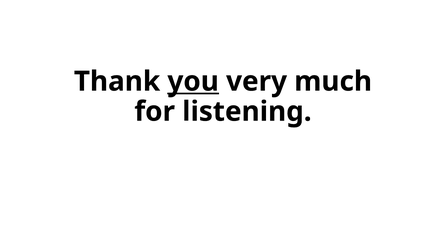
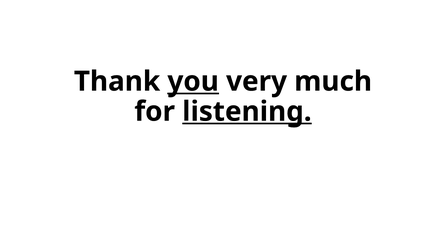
listening underline: none -> present (247, 111)
